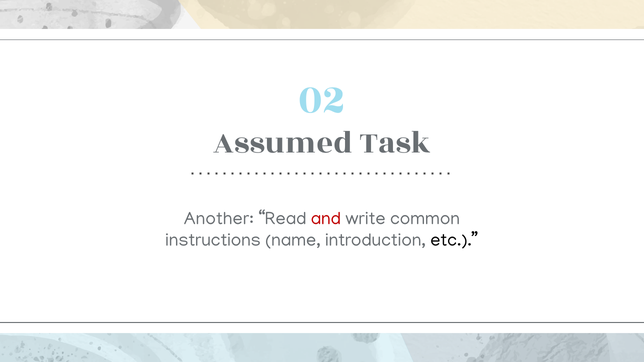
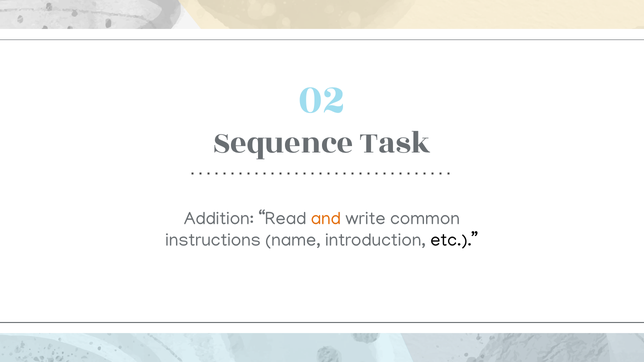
Assumed: Assumed -> Sequence (283, 142)
Another: Another -> Addition (219, 219)
and colour: red -> orange (326, 219)
